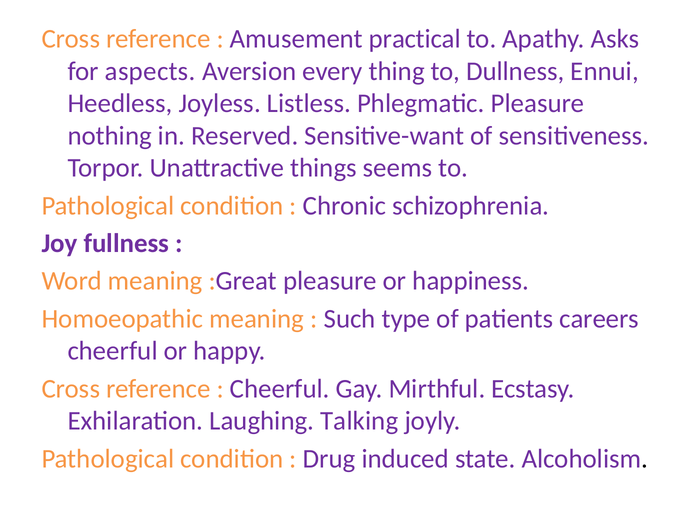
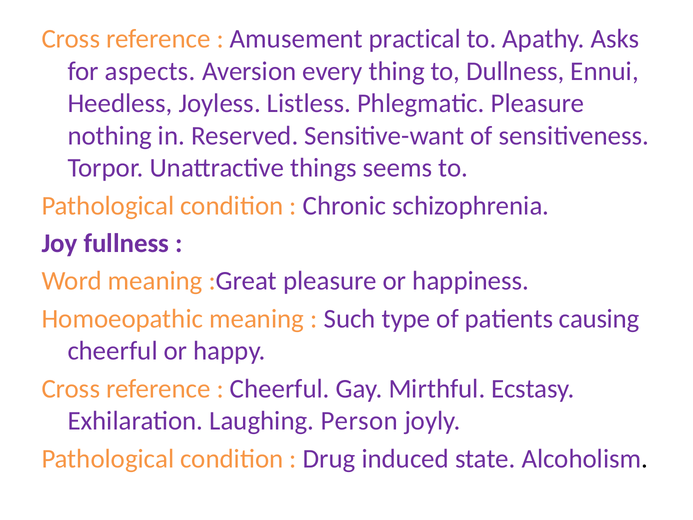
careers: careers -> causing (599, 319)
Talking: Talking -> Person (359, 421)
